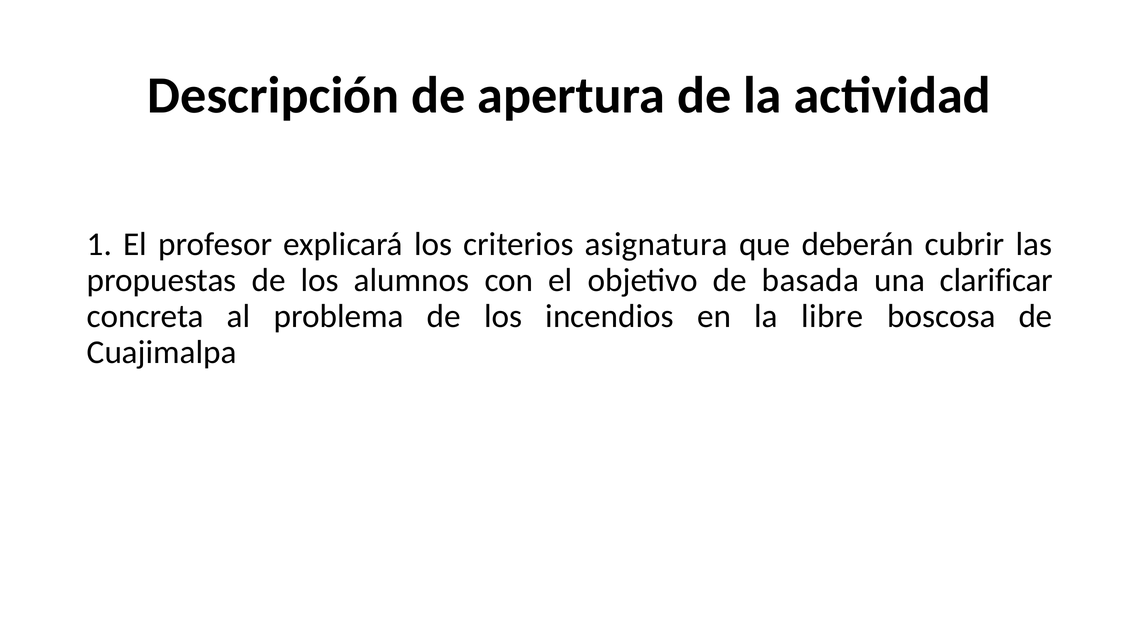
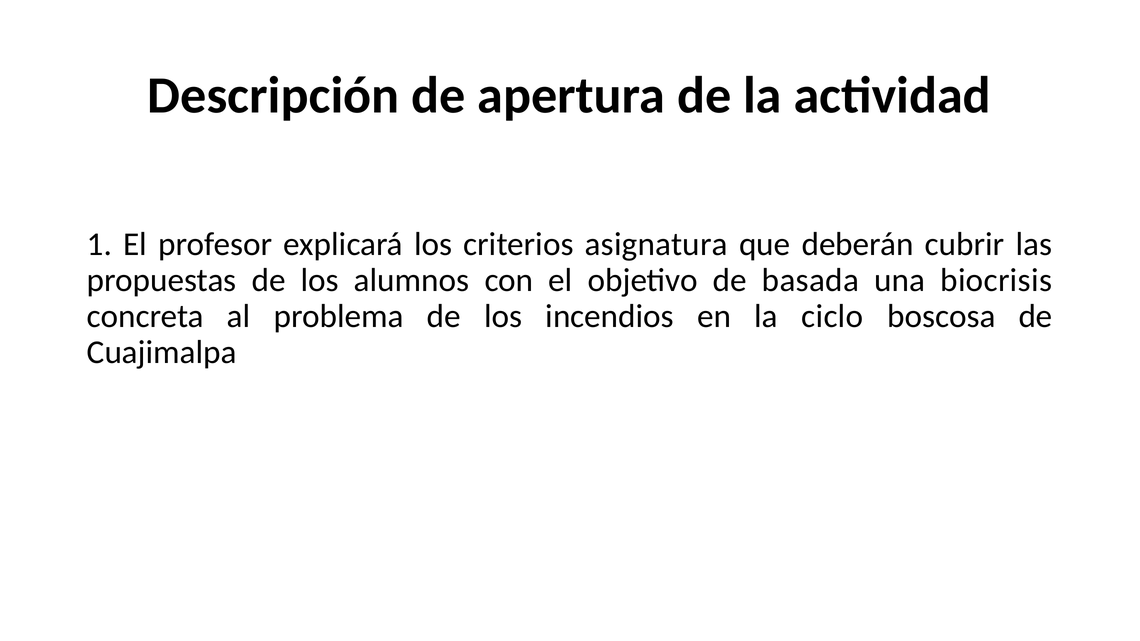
clarificar: clarificar -> biocrisis (996, 280)
libre: libre -> ciclo (832, 316)
